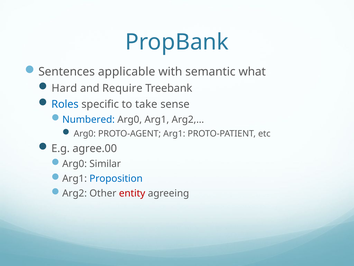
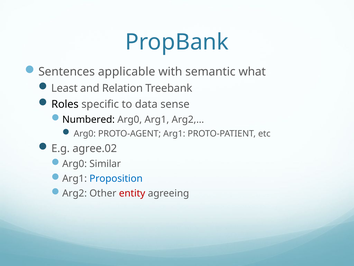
Hard: Hard -> Least (64, 88)
Require: Require -> Relation (122, 88)
Roles colour: blue -> black (65, 104)
take: take -> data (146, 104)
Numbered colour: blue -> black (89, 119)
agree.00: agree.00 -> agree.02 (95, 148)
